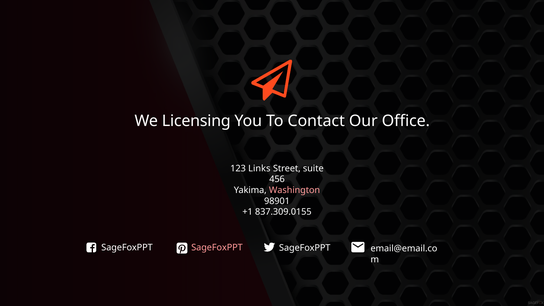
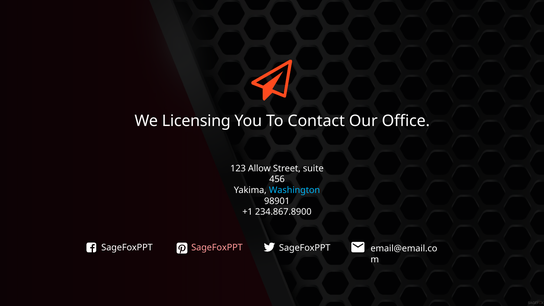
Links: Links -> Allow (259, 168)
Washington colour: pink -> light blue (295, 190)
837.309.0155: 837.309.0155 -> 234.867.8900 (283, 212)
